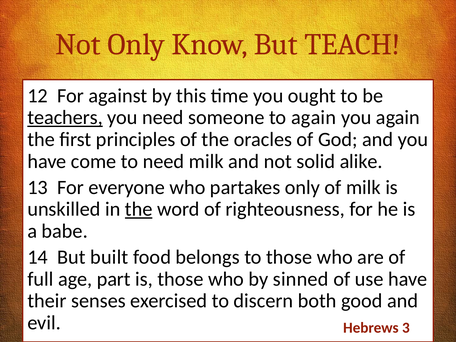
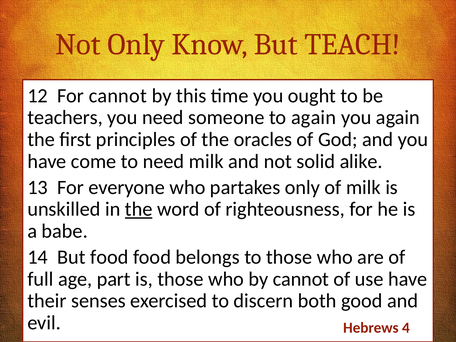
For against: against -> cannot (118, 96)
teachers underline: present -> none (65, 118)
But built: built -> food (109, 257)
by sinned: sinned -> cannot (301, 279)
3: 3 -> 4 (406, 328)
